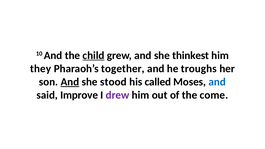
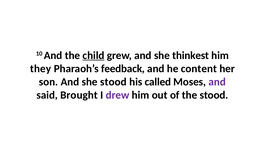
together: together -> feedback (123, 69)
troughs: troughs -> content (199, 69)
And underline: present -> none (70, 82)
and colour: blue -> purple (217, 82)
Improve: Improve -> Brought (79, 95)
the come: come -> stood (214, 95)
